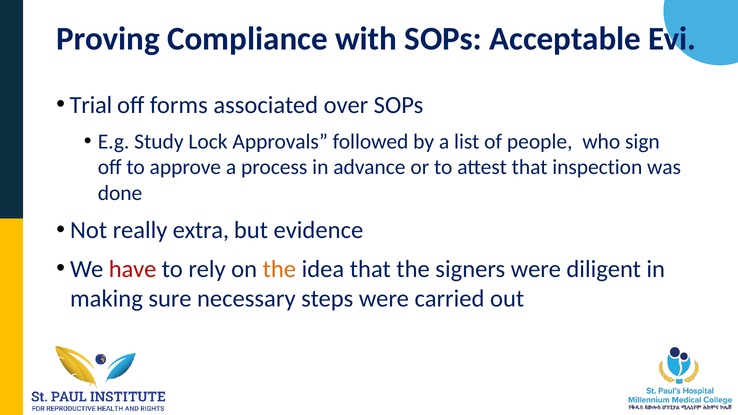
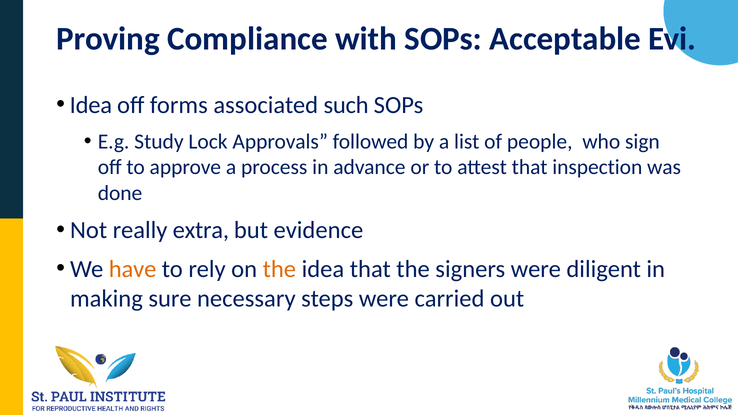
Trial: Trial -> Idea (91, 105)
over: over -> such (346, 105)
have colour: red -> orange (133, 269)
